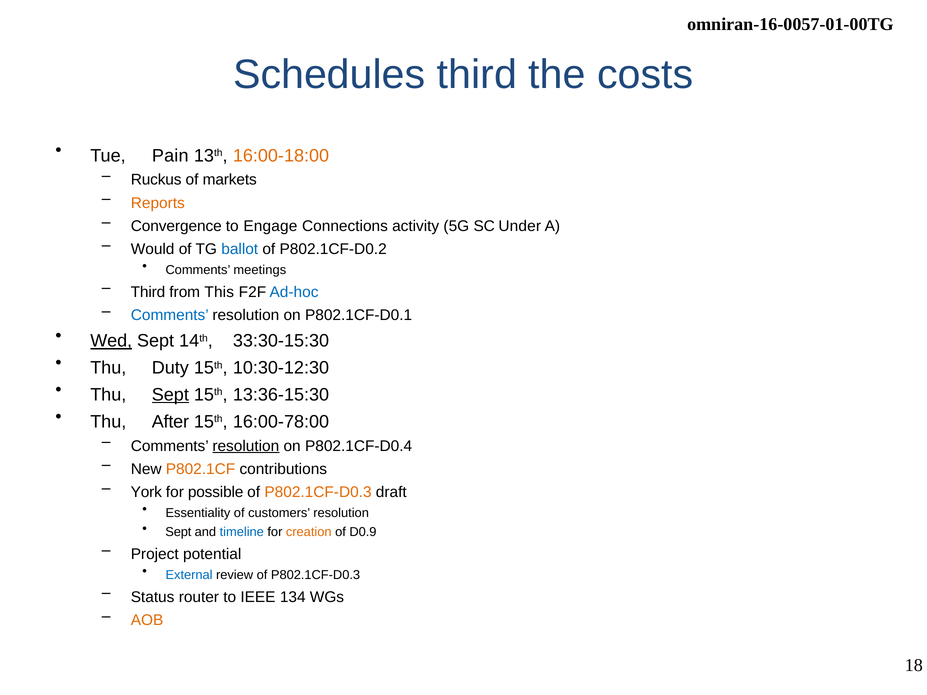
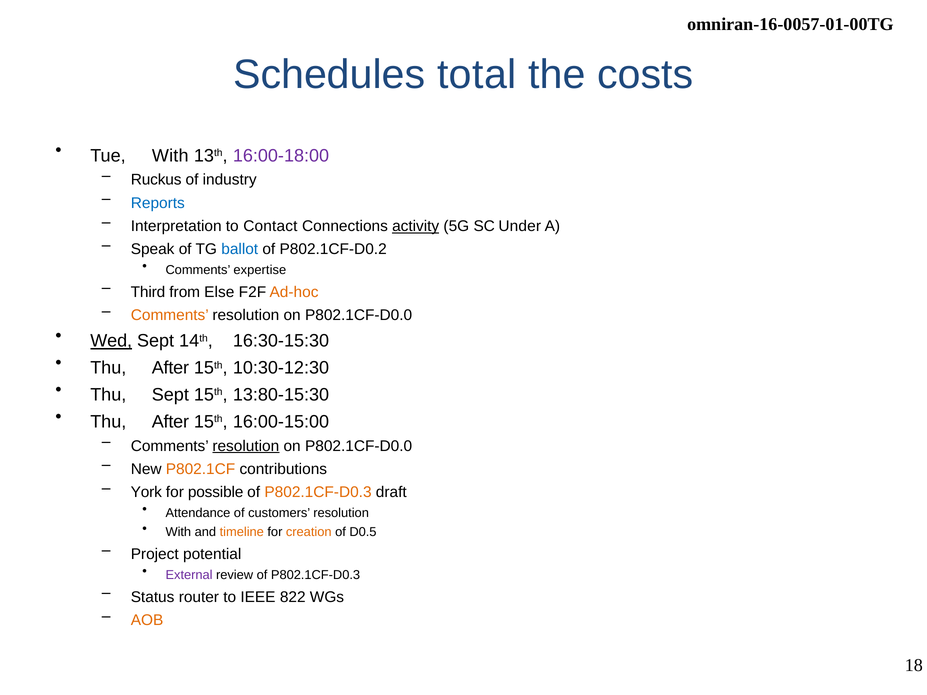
Schedules third: third -> total (477, 75)
Tue Pain: Pain -> With (170, 156)
16:00-18:00 colour: orange -> purple (281, 156)
markets: markets -> industry (230, 180)
Reports colour: orange -> blue (158, 203)
Convergence: Convergence -> Interpretation (176, 226)
Engage: Engage -> Contact (270, 226)
activity underline: none -> present (416, 226)
Would: Would -> Speak (153, 249)
meetings: meetings -> expertise (260, 270)
This: This -> Else (219, 292)
Ad-hoc colour: blue -> orange (294, 292)
Comments colour: blue -> orange (170, 315)
P802.1CF-D0.1: P802.1CF-D0.1 -> P802.1CF-D0.0 (359, 315)
33:30-15:30: 33:30-15:30 -> 16:30-15:30 (281, 341)
Duty: Duty -> After (170, 368)
Sept underline: present -> none (170, 395)
13:36-15:30: 13:36-15:30 -> 13:80-15:30 (281, 395)
16:00-78:00: 16:00-78:00 -> 16:00-15:00 (281, 422)
P802.1CF-D0.4: P802.1CF-D0.4 -> P802.1CF-D0.0 (359, 446)
Essentiality: Essentiality -> Attendance (198, 513)
Sept: Sept -> With (178, 532)
timeline colour: blue -> orange (242, 532)
D0.9: D0.9 -> D0.5 (363, 532)
External colour: blue -> purple (189, 575)
134: 134 -> 822 (293, 597)
